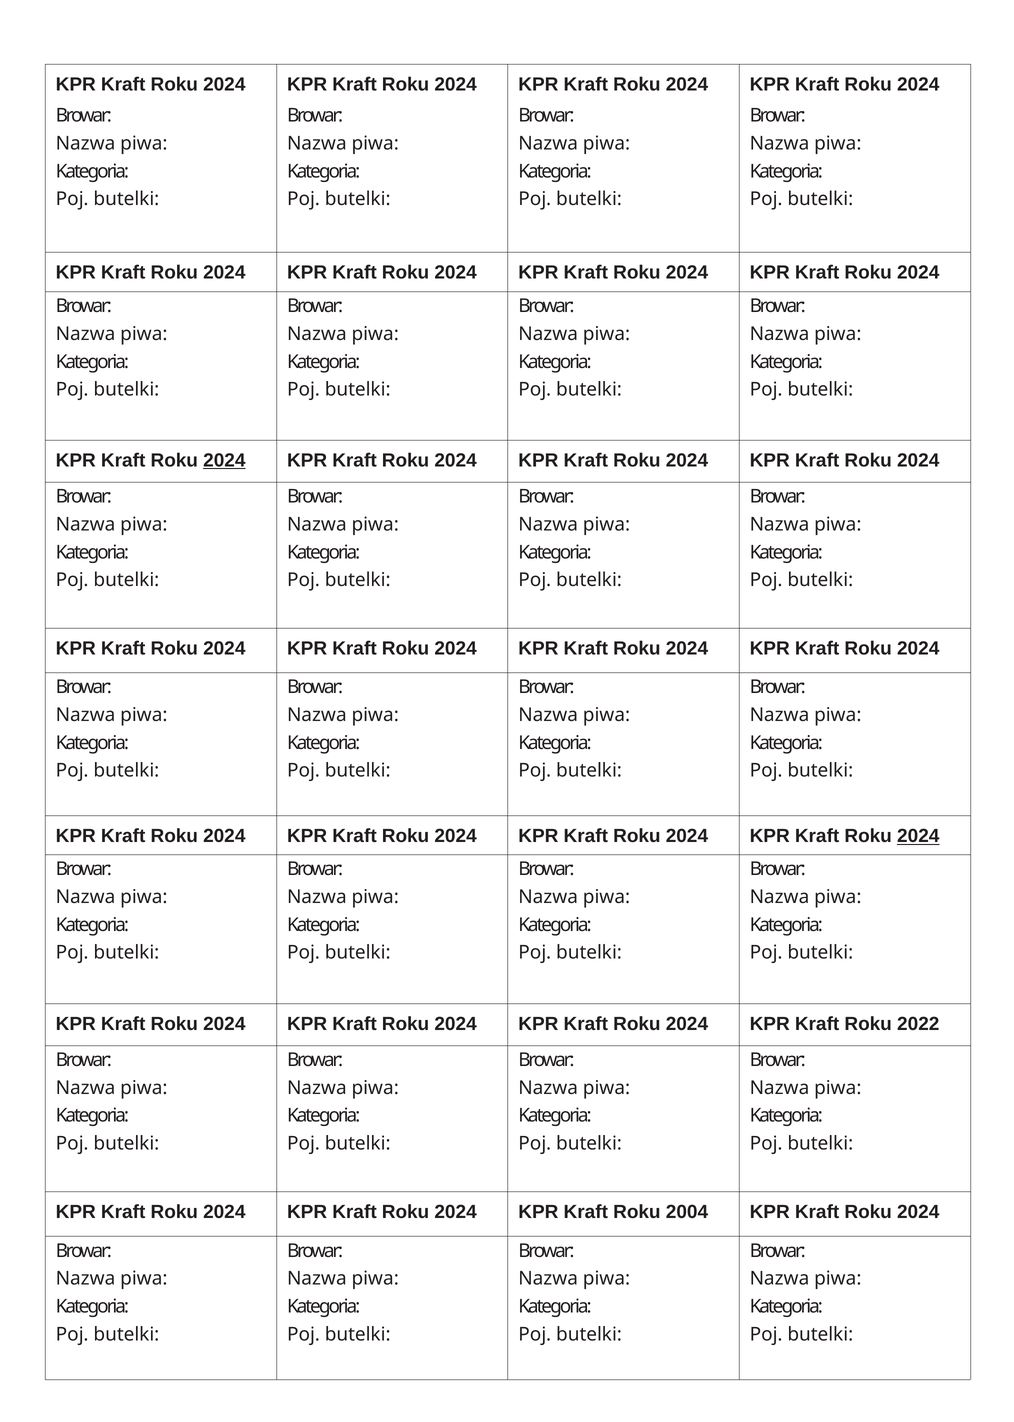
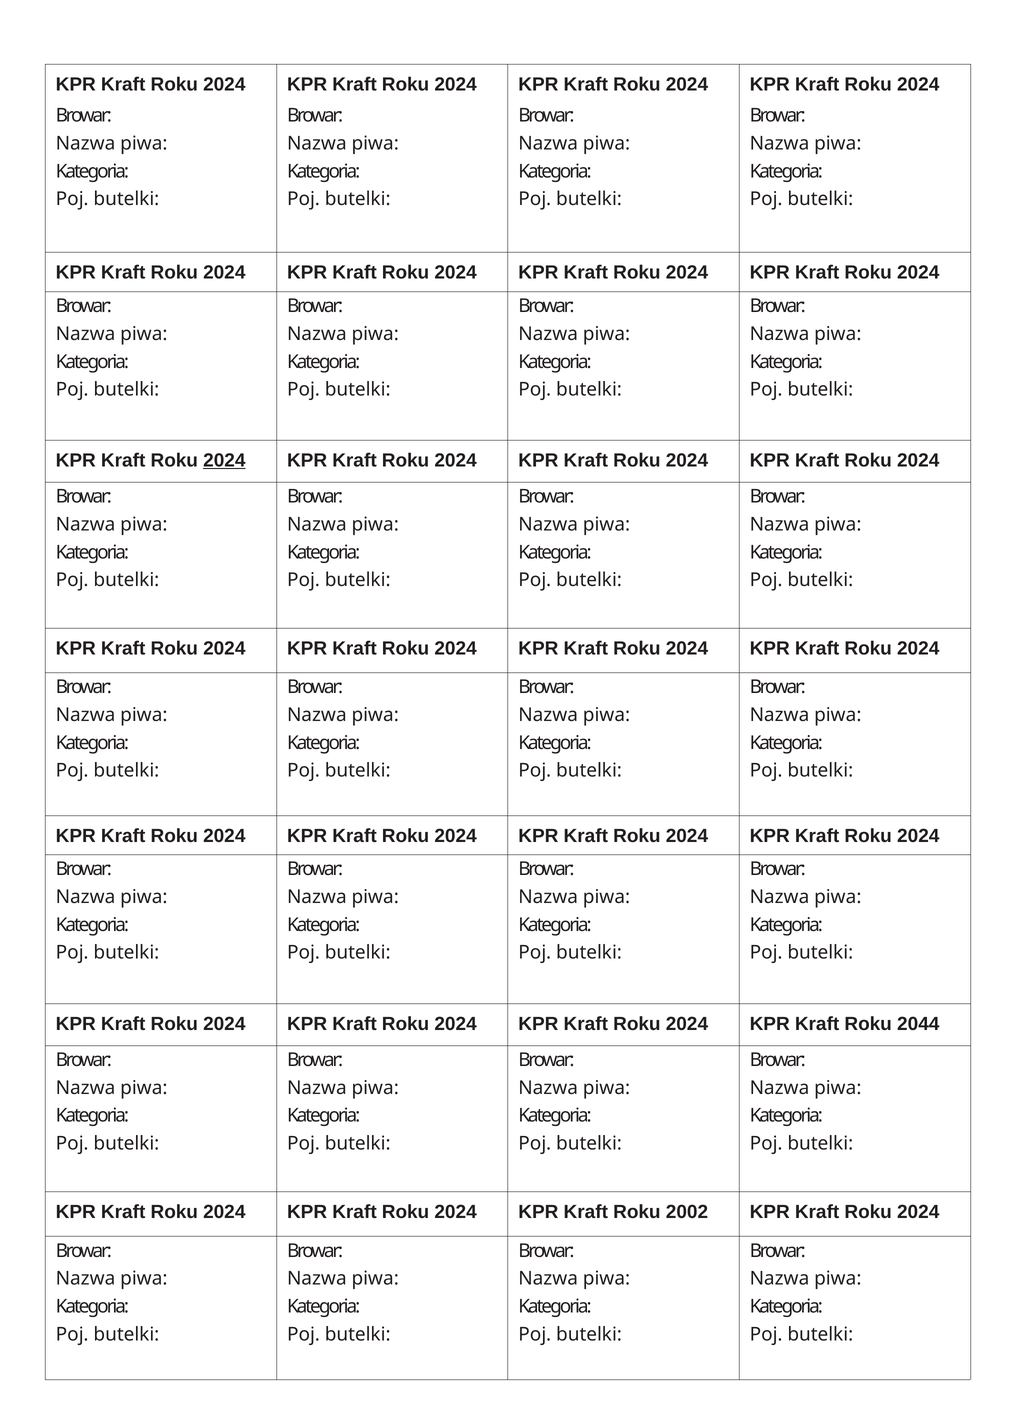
2024 underline: present -> none (918, 837)
2022: 2022 -> 2044 (918, 1025)
2004: 2004 -> 2002 (687, 1212)
